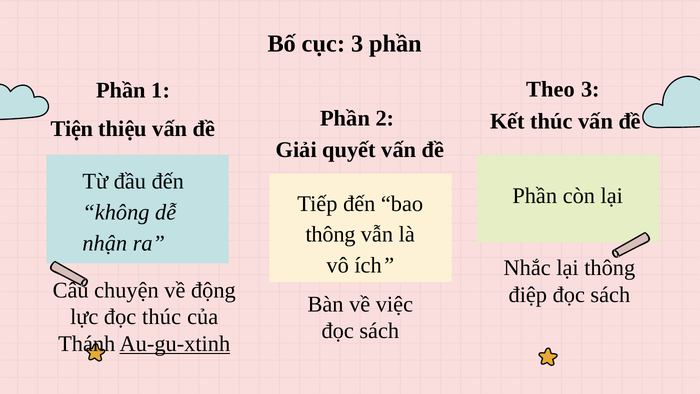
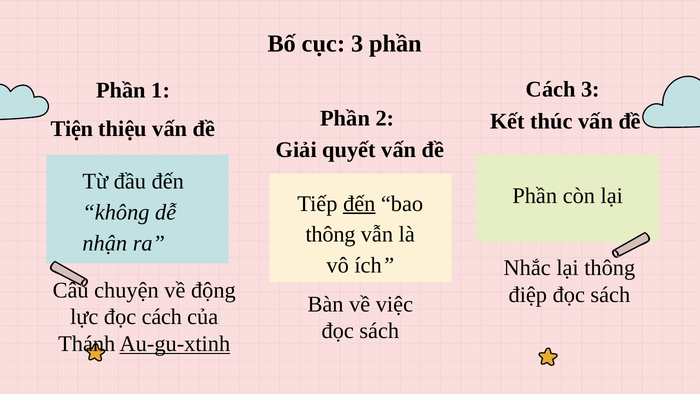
Theo: Theo -> Cách (551, 89)
đến underline: none -> present (359, 204)
đọc thúc: thúc -> cách (162, 317)
